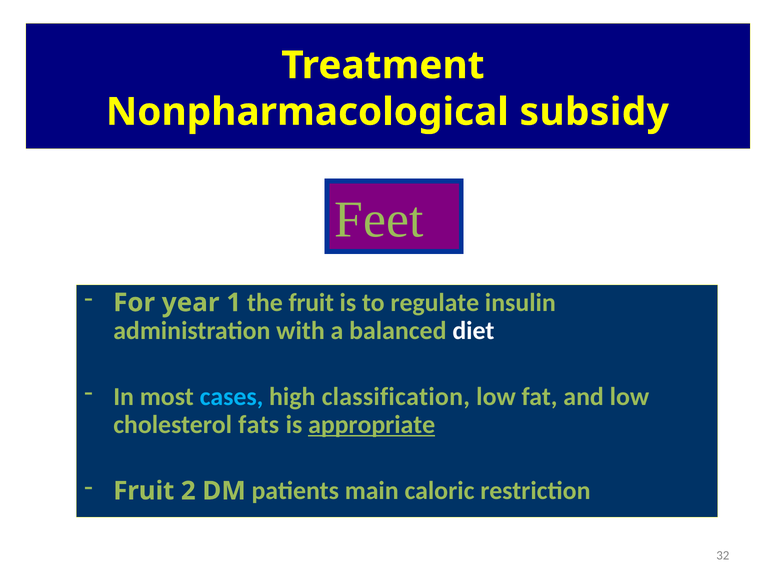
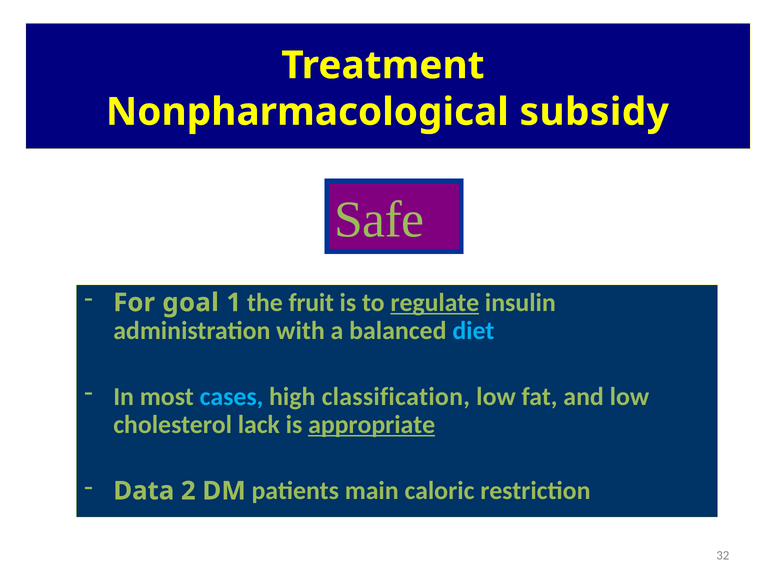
Feet: Feet -> Safe (379, 220)
year: year -> goal (191, 303)
regulate underline: none -> present (435, 303)
diet colour: white -> light blue (473, 331)
fats: fats -> lack (259, 425)
Fruit: Fruit -> Data (144, 491)
